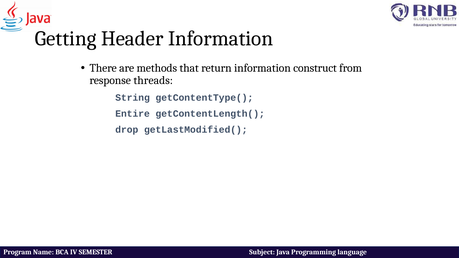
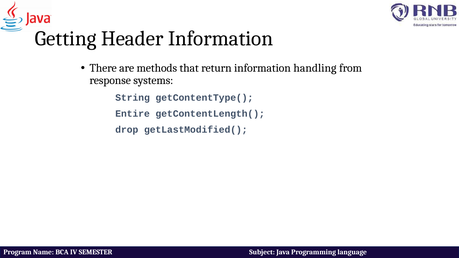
construct: construct -> handling (315, 68)
threads: threads -> systems (153, 80)
